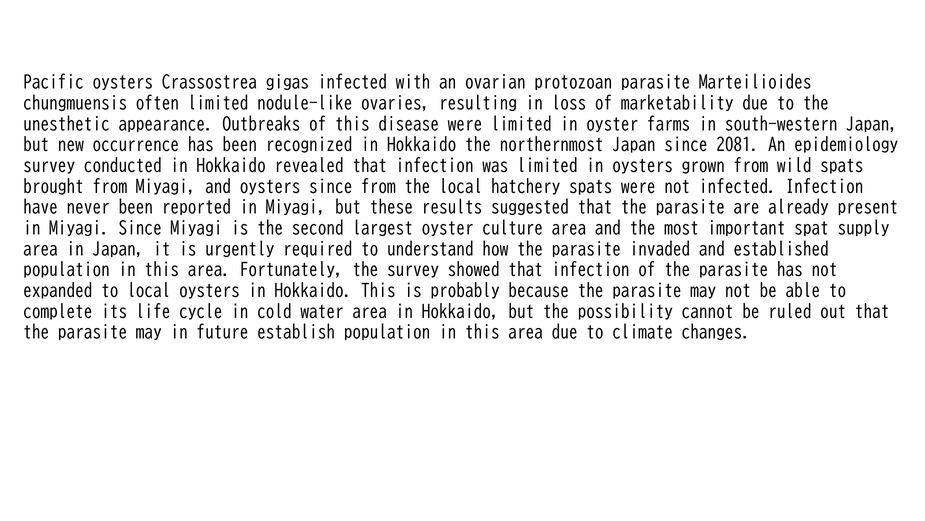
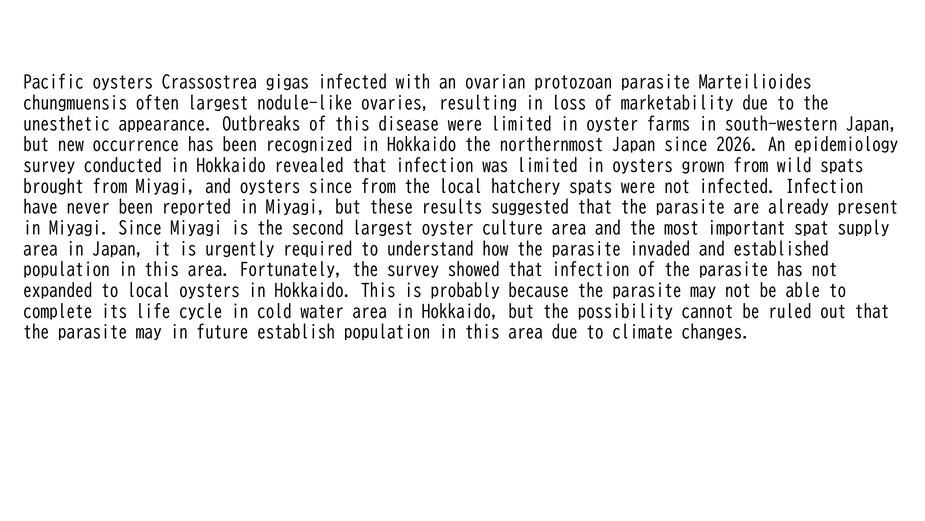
often limited: limited -> largest (218, 103)
2081: 2081 -> 2026 (738, 145)
